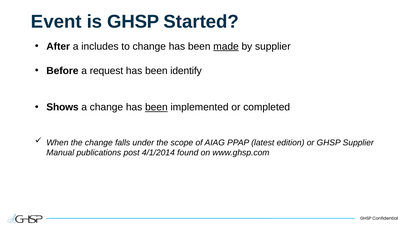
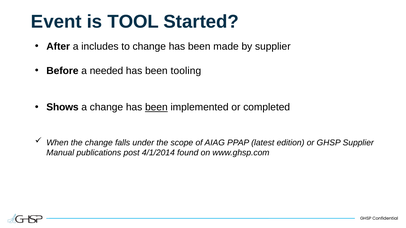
is GHSP: GHSP -> TOOL (133, 22)
made underline: present -> none (226, 46)
request: request -> needed (106, 71)
identify: identify -> tooling (186, 71)
